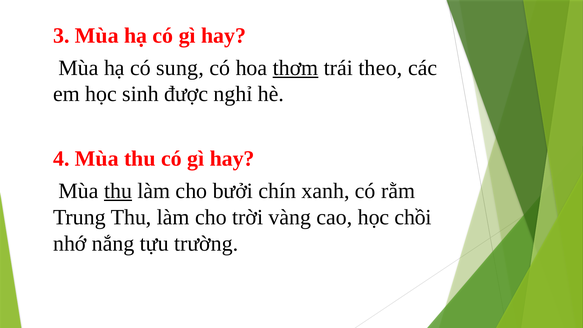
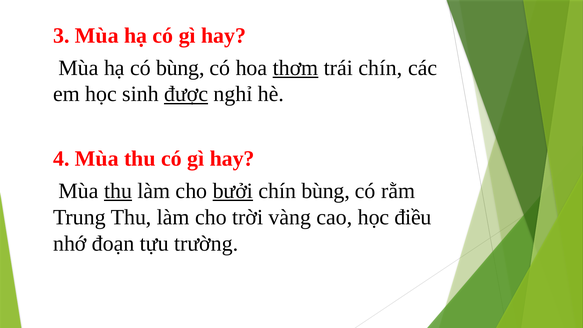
có sung: sung -> bùng (180, 68)
trái theo: theo -> chín (380, 68)
được underline: none -> present (186, 94)
bưởi underline: none -> present (233, 191)
chín xanh: xanh -> bùng (326, 191)
chồi: chồi -> điều (413, 217)
nắng: nắng -> đoạn (113, 243)
